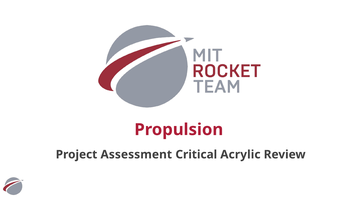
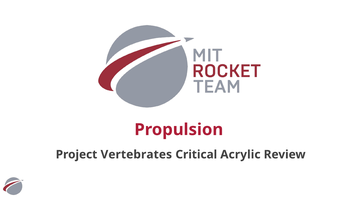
Assessment: Assessment -> Vertebrates (136, 155)
